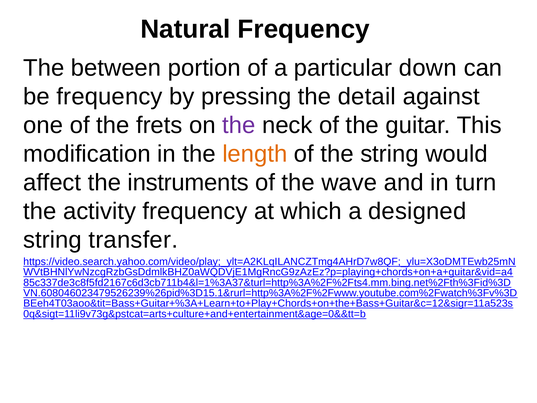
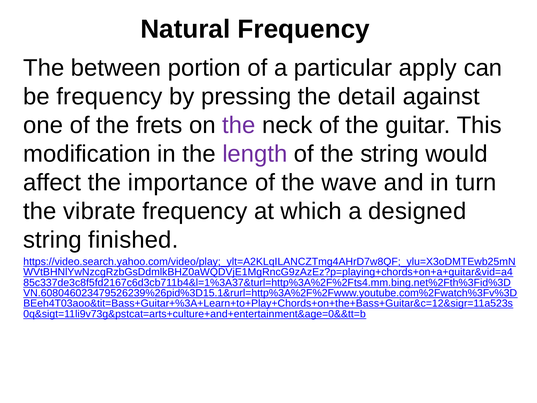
down: down -> apply (428, 68)
length colour: orange -> purple (255, 154)
instruments: instruments -> importance (188, 182)
activity: activity -> vibrate (99, 211)
transfer: transfer -> finished (133, 240)
